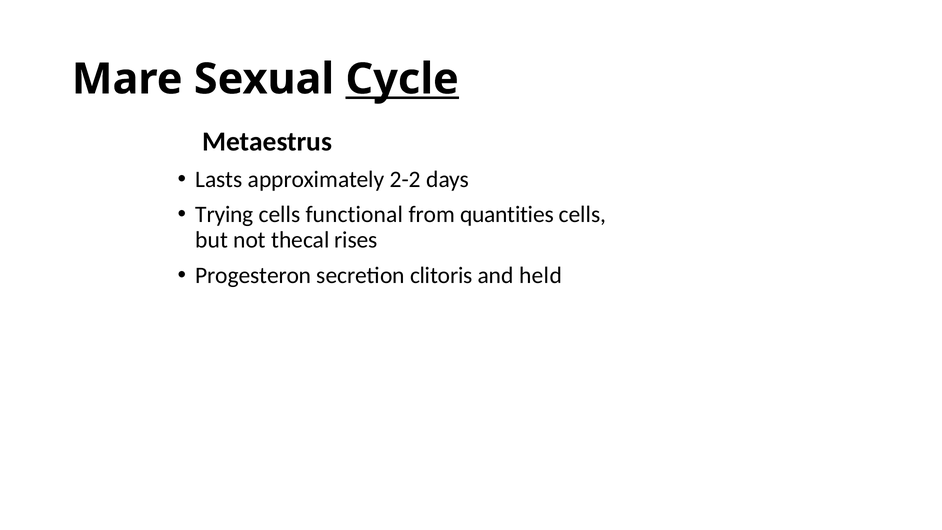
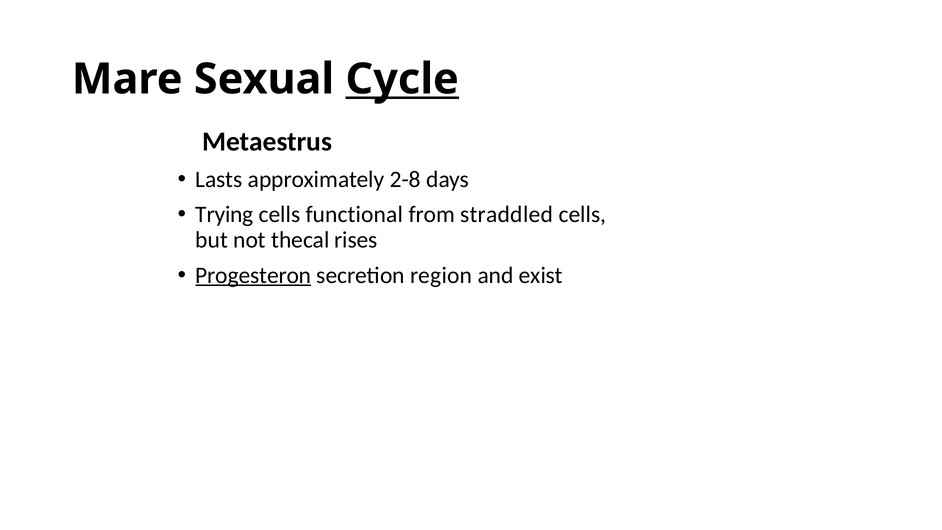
2-2: 2-2 -> 2-8 (405, 179)
quantities: quantities -> straddled (507, 214)
Progesteron underline: none -> present (253, 275)
clitoris: clitoris -> region (441, 275)
held: held -> exist (541, 275)
